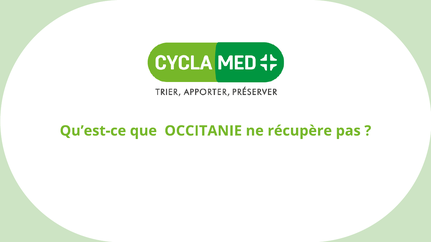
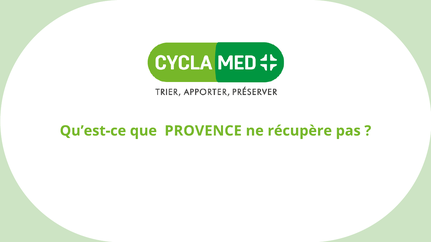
OCCITANIE: OCCITANIE -> PROVENCE (203, 131)
